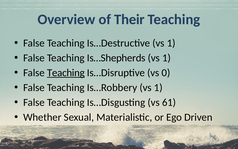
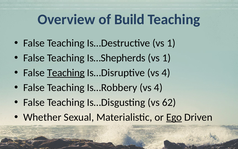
Their: Their -> Build (129, 19)
Is…Disruptive vs 0: 0 -> 4 (166, 73)
Is…Robbery vs 1: 1 -> 4 (158, 87)
61: 61 -> 62 (169, 102)
Ego underline: none -> present (174, 117)
